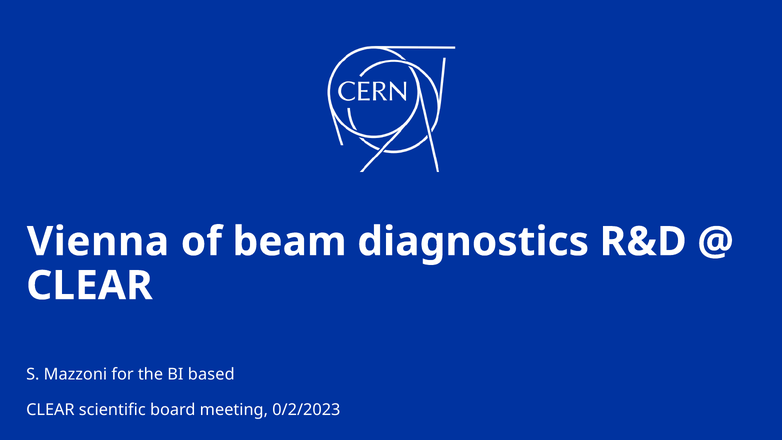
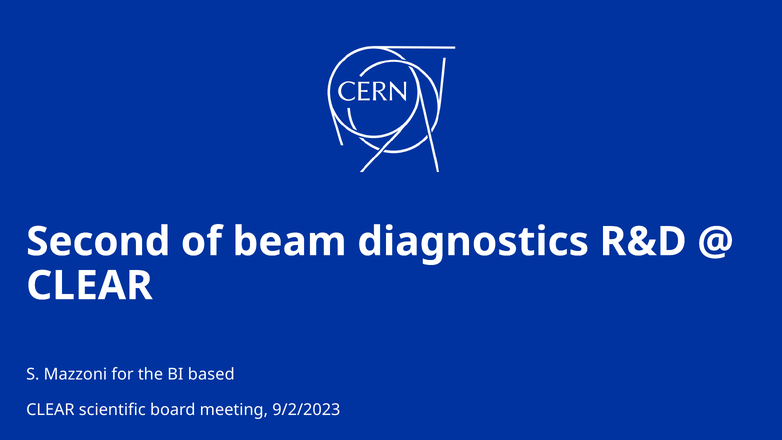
Vienna: Vienna -> Second (98, 242)
0/2/2023: 0/2/2023 -> 9/2/2023 (306, 410)
